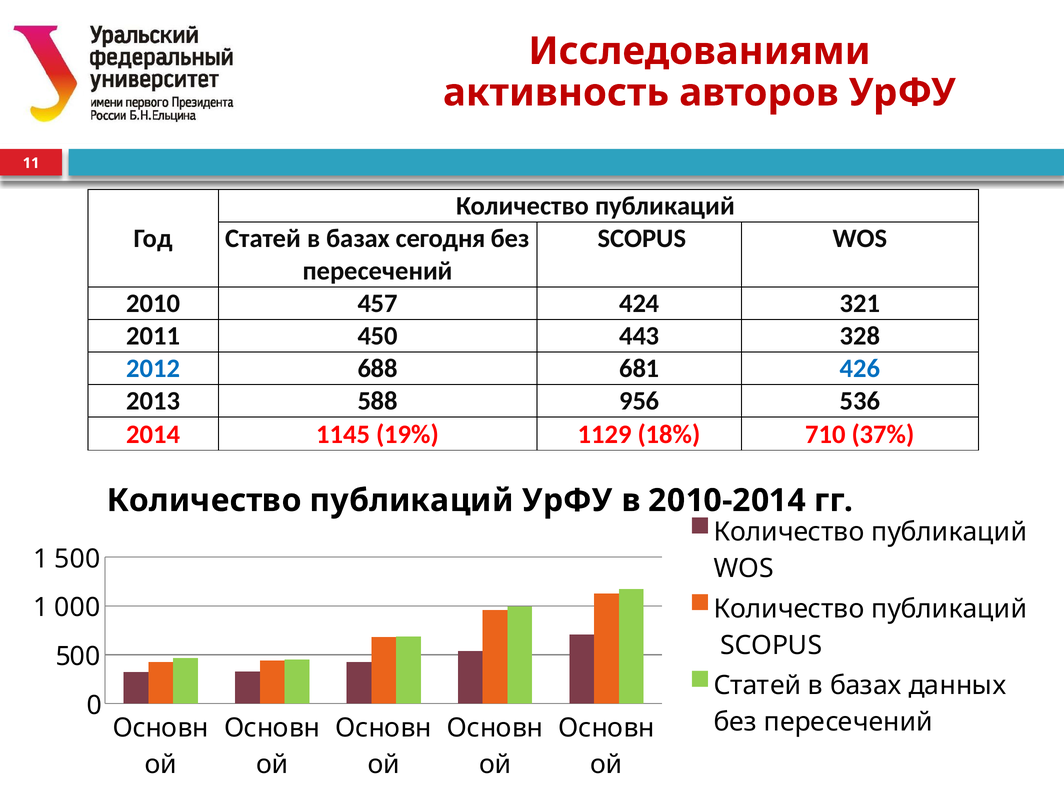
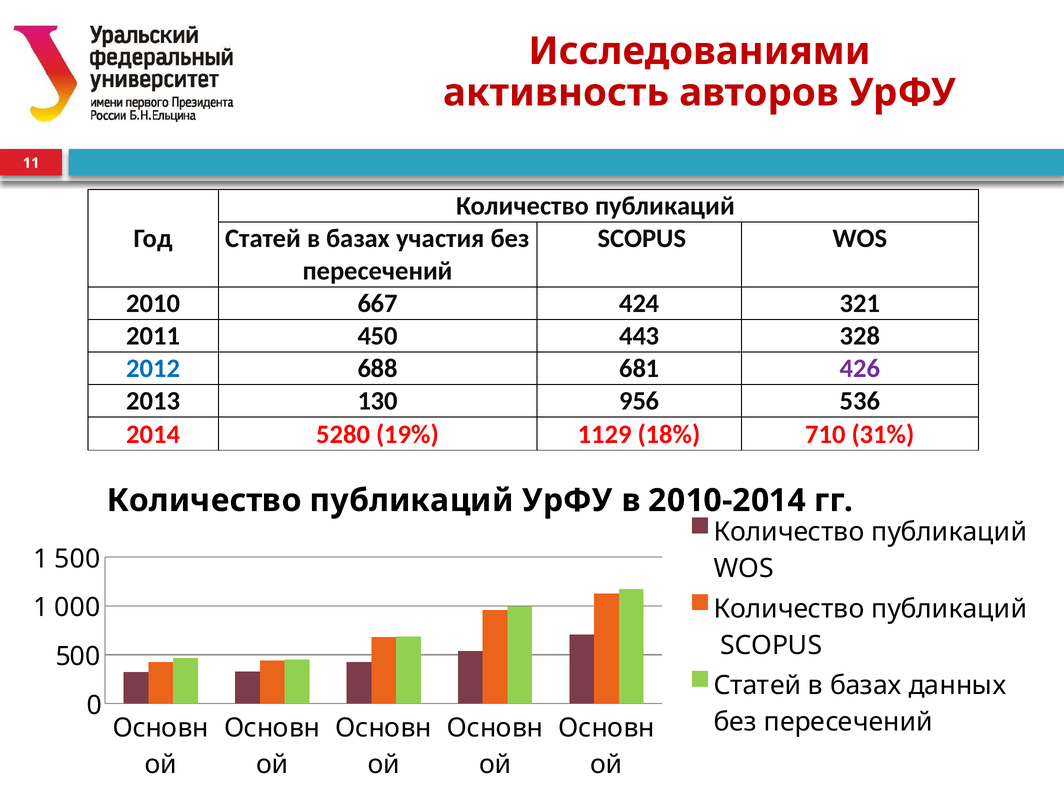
сегодня: сегодня -> участия (440, 239)
457: 457 -> 667 (378, 304)
426 colour: blue -> purple (860, 369)
588: 588 -> 130 (378, 401)
1145: 1145 -> 5280 (343, 434)
37%: 37% -> 31% (883, 434)
